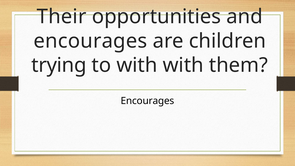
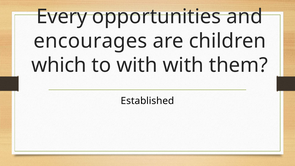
Their: Their -> Every (62, 17)
trying: trying -> which (59, 65)
Encourages: Encourages -> Established (147, 101)
